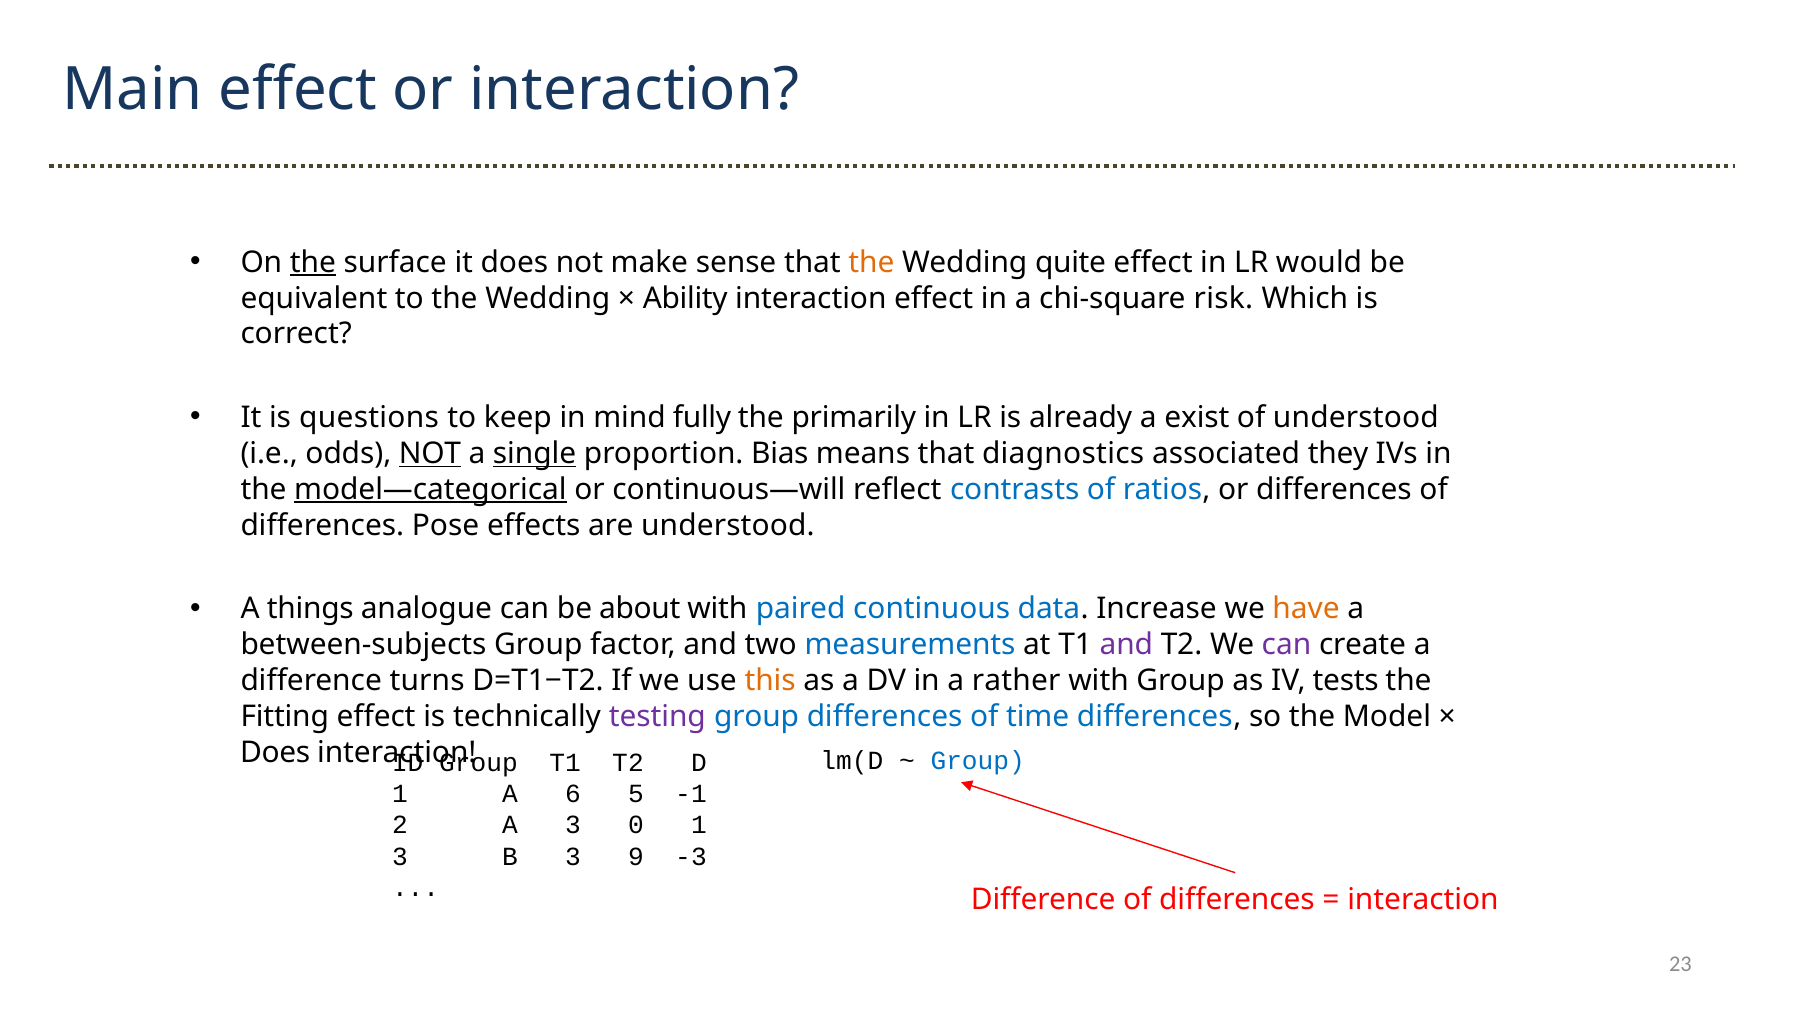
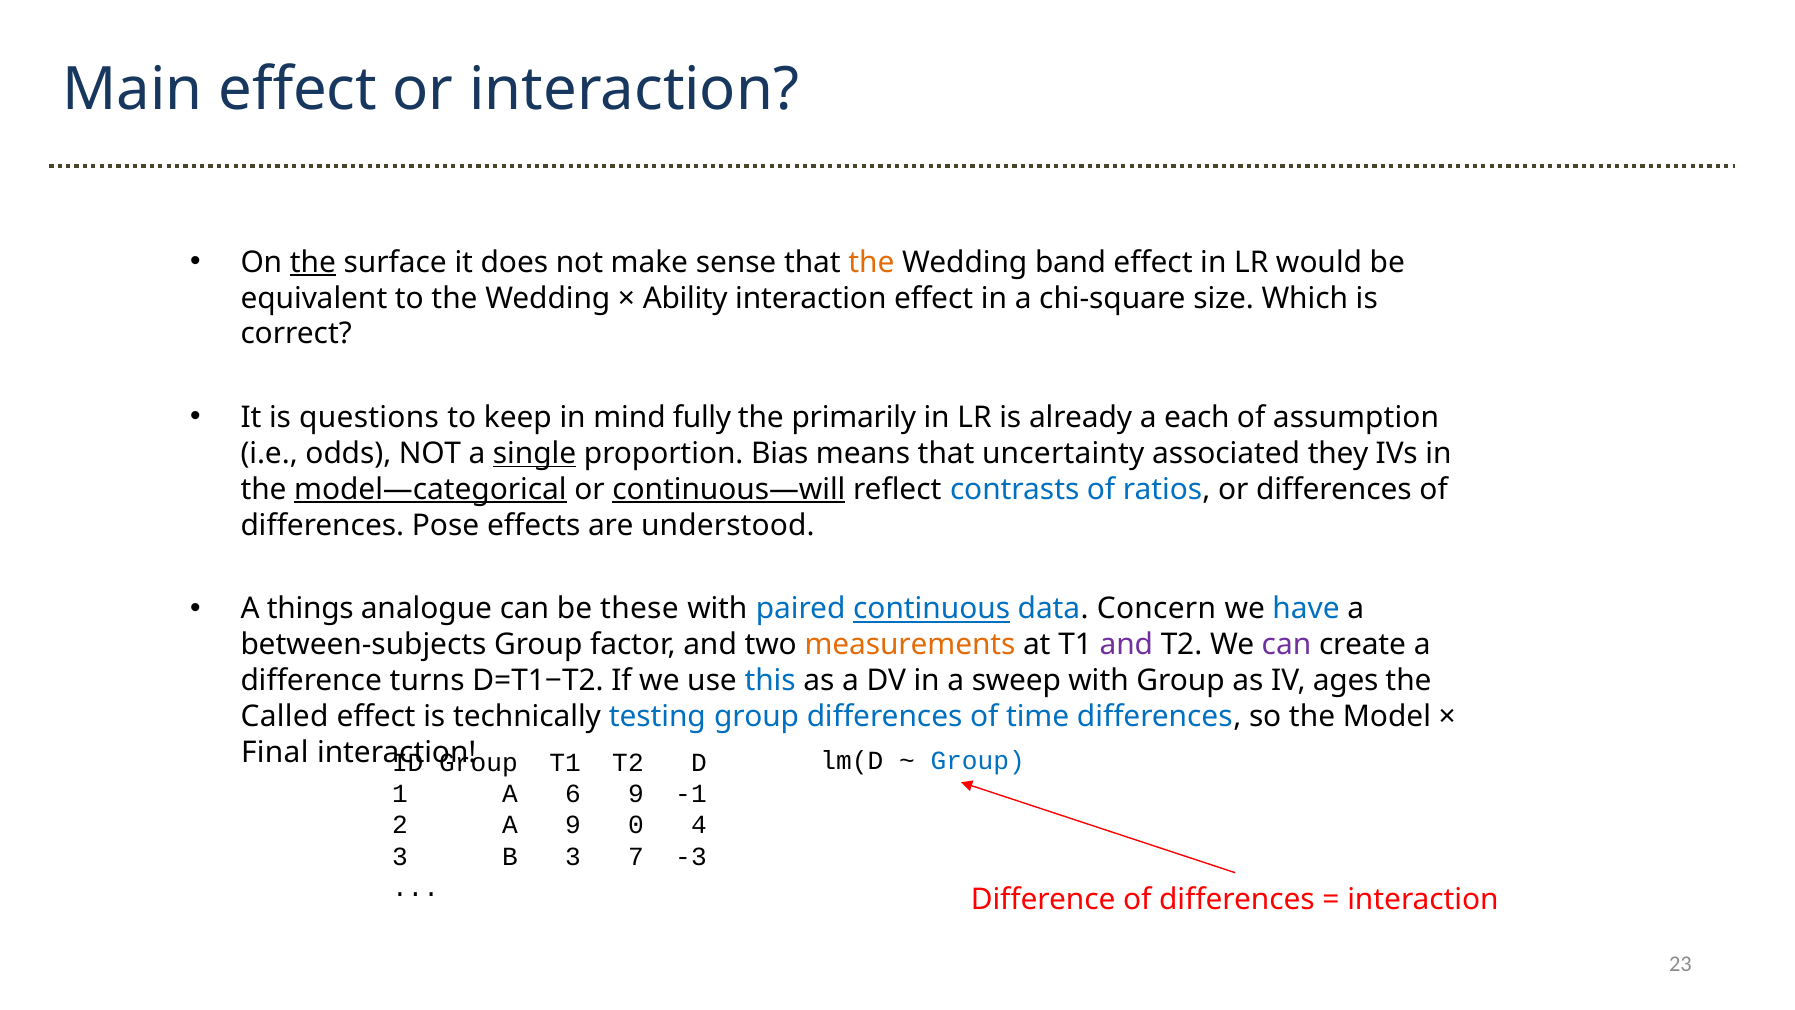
quite: quite -> band (1071, 262)
risk: risk -> size (1224, 298)
exist: exist -> each (1197, 418)
of understood: understood -> assumption (1356, 418)
NOT underline: present -> none (430, 453)
diagnostics: diagnostics -> uncertainty (1063, 453)
continuous—will underline: none -> present (729, 489)
about: about -> these (639, 609)
continuous underline: none -> present (932, 609)
Increase: Increase -> Concern (1156, 609)
have colour: orange -> blue (1306, 609)
measurements colour: blue -> orange (910, 645)
this colour: orange -> blue (770, 680)
rather: rather -> sweep (1016, 680)
tests: tests -> ages (1346, 680)
Fitting: Fitting -> Called (285, 716)
testing colour: purple -> blue (657, 716)
Does: Does -> Final (275, 752)
6 5: 5 -> 9 (636, 794)
A 3: 3 -> 9 (573, 825)
0 1: 1 -> 4 (699, 825)
9: 9 -> 7 (636, 857)
